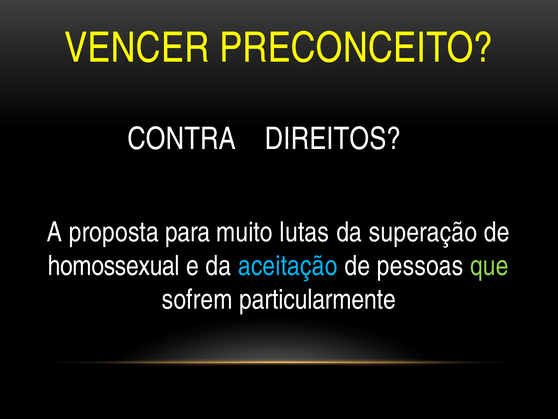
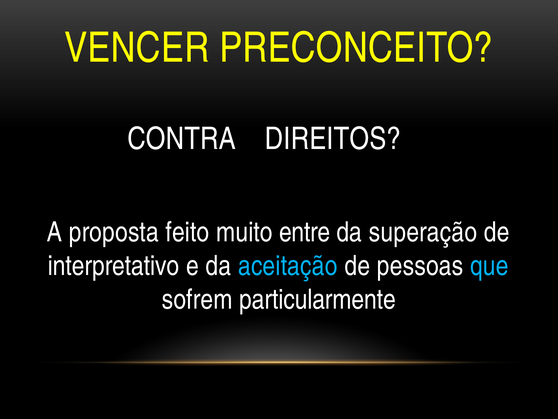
para: para -> feito (187, 232)
lutas: lutas -> entre (305, 232)
homossexual: homossexual -> interpretativo (114, 266)
que colour: light green -> light blue (489, 266)
